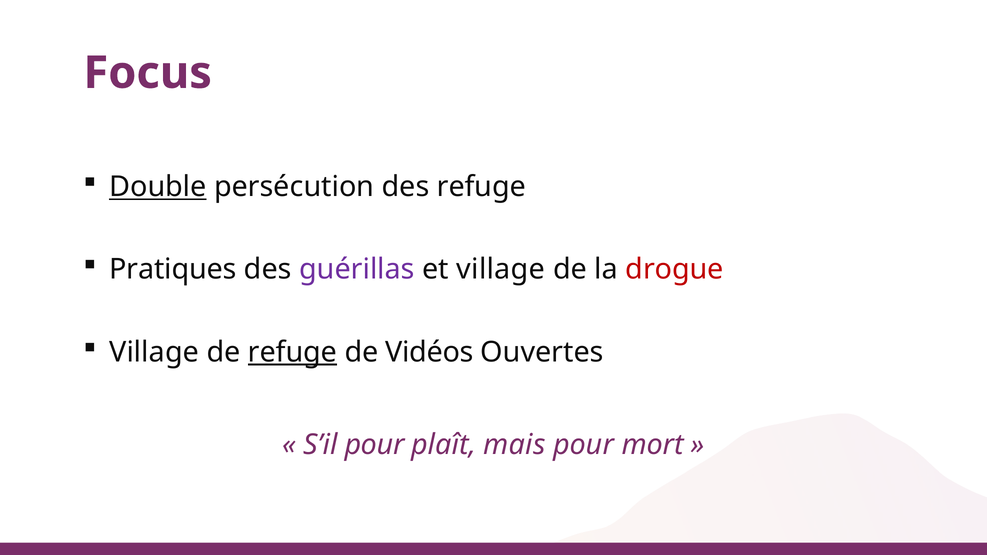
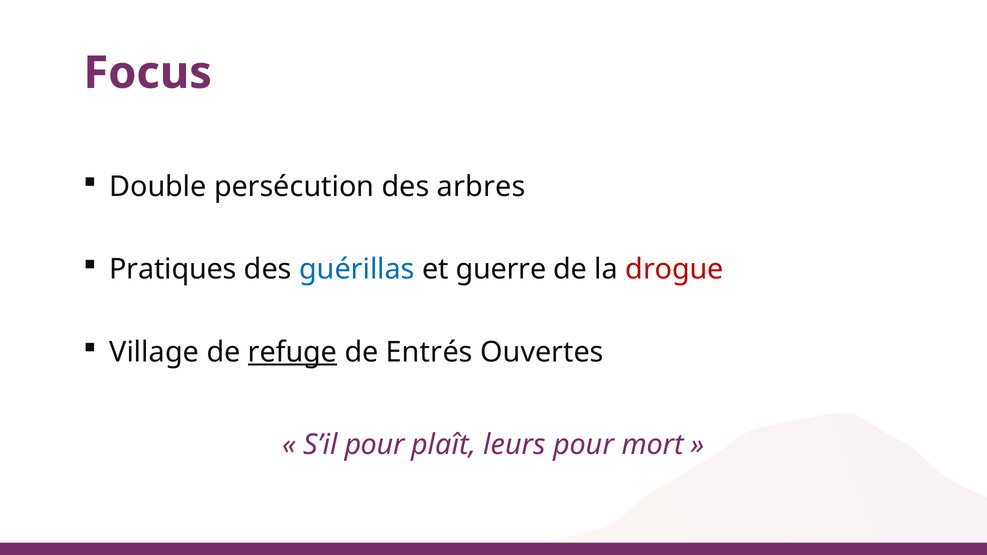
Double underline: present -> none (158, 187)
des refuge: refuge -> arbres (481, 187)
guérillas colour: purple -> blue (357, 270)
et village: village -> guerre (501, 270)
Vidéos: Vidéos -> Entrés (429, 352)
mais: mais -> leurs (515, 445)
